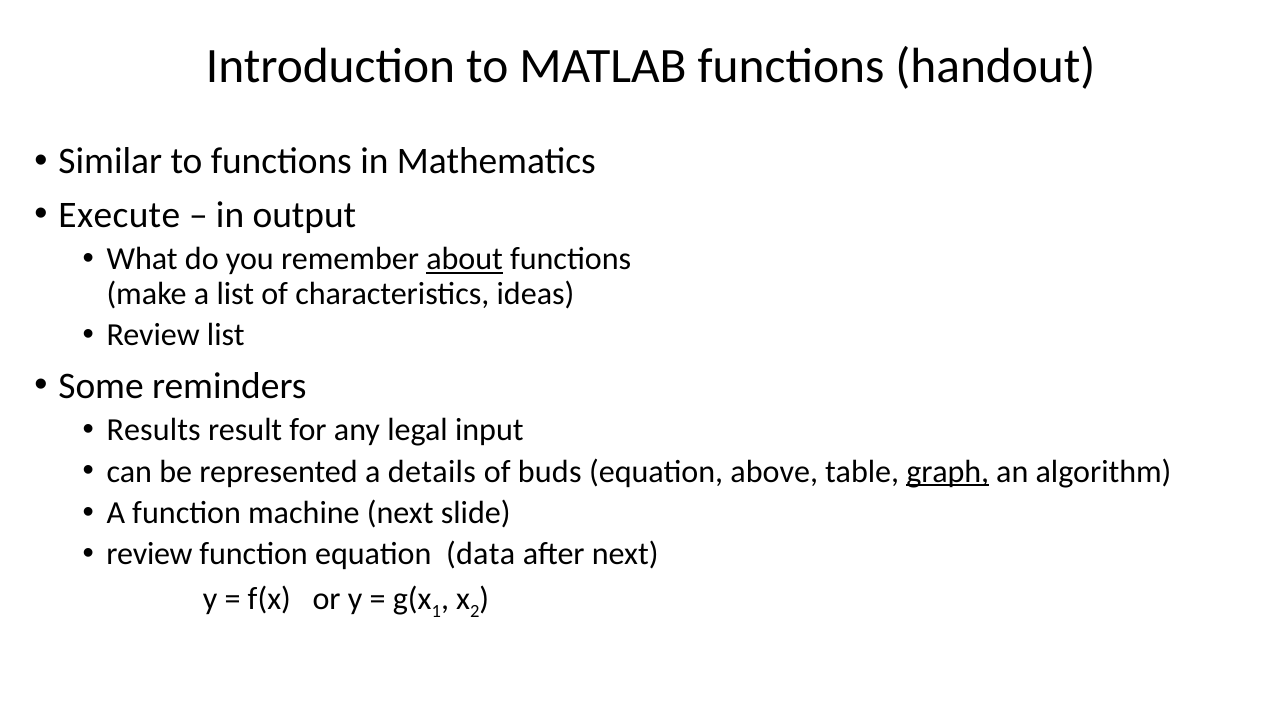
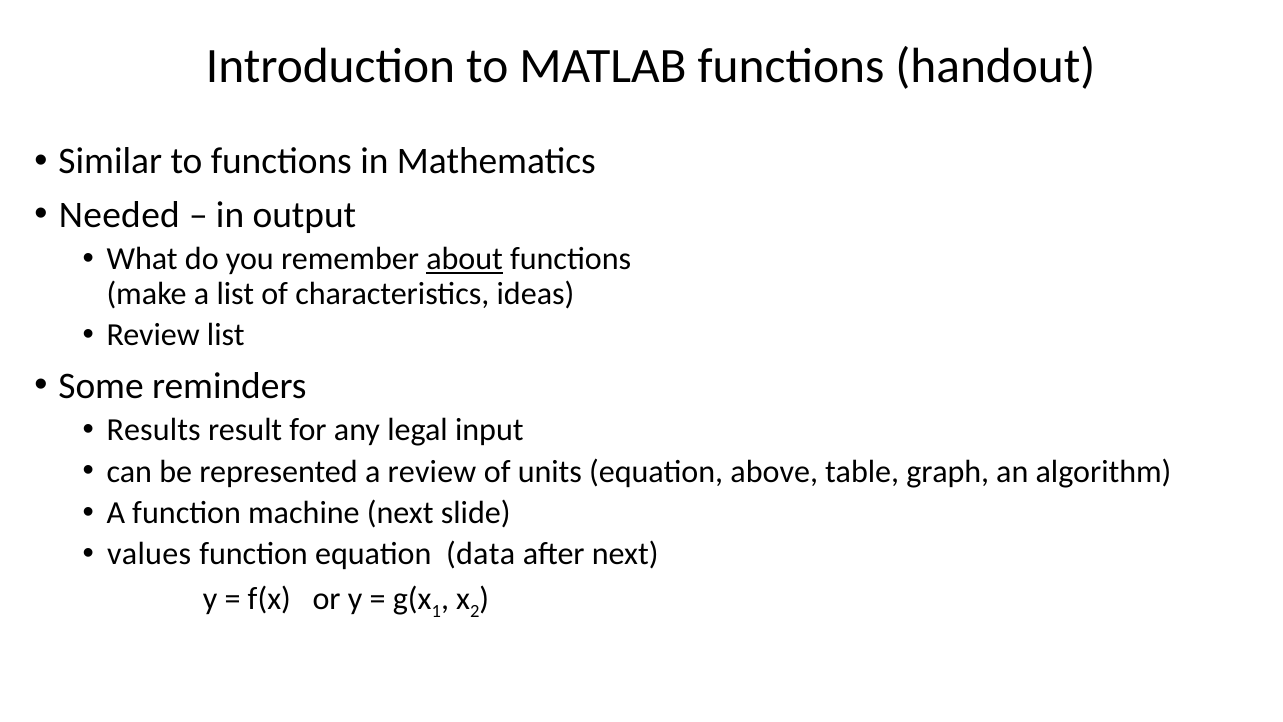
Execute: Execute -> Needed (119, 215)
a details: details -> review (432, 471)
buds: buds -> units (550, 471)
graph underline: present -> none (948, 471)
review: review -> values (149, 554)
